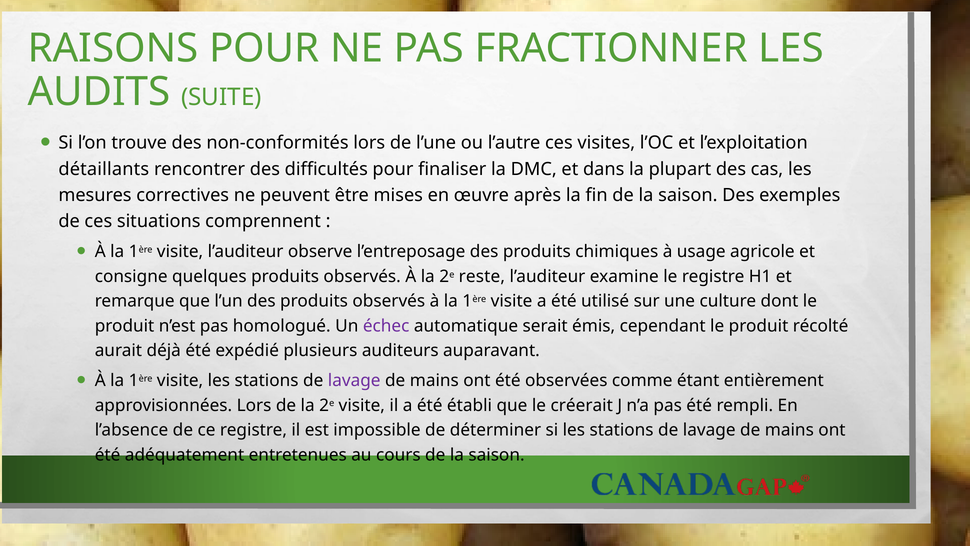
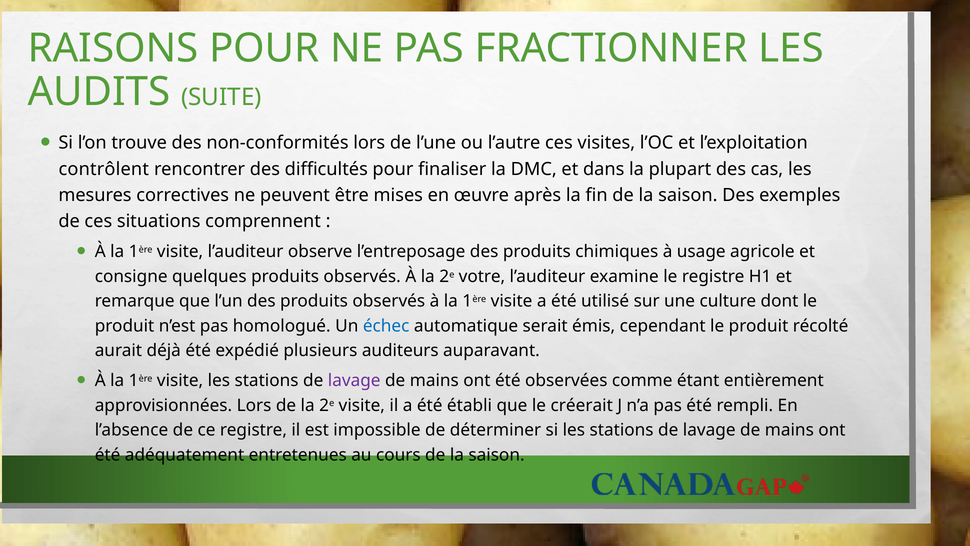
détaillants: détaillants -> contrôlent (104, 169)
reste: reste -> votre (482, 276)
échec colour: purple -> blue (386, 326)
